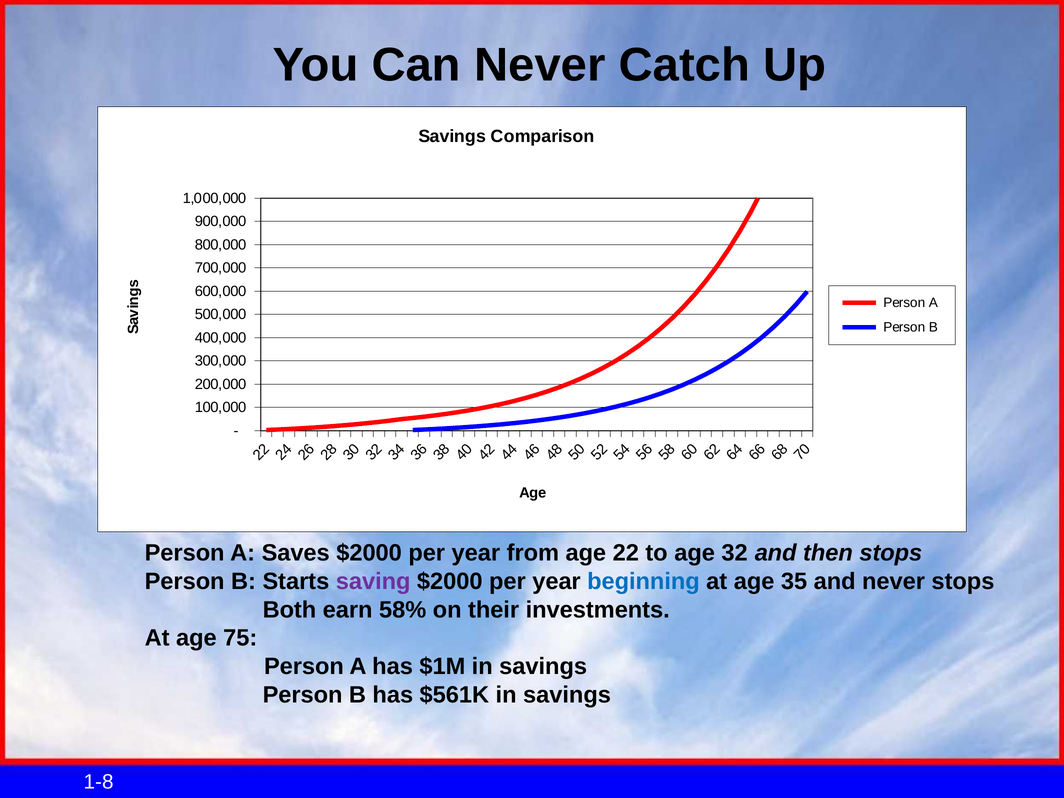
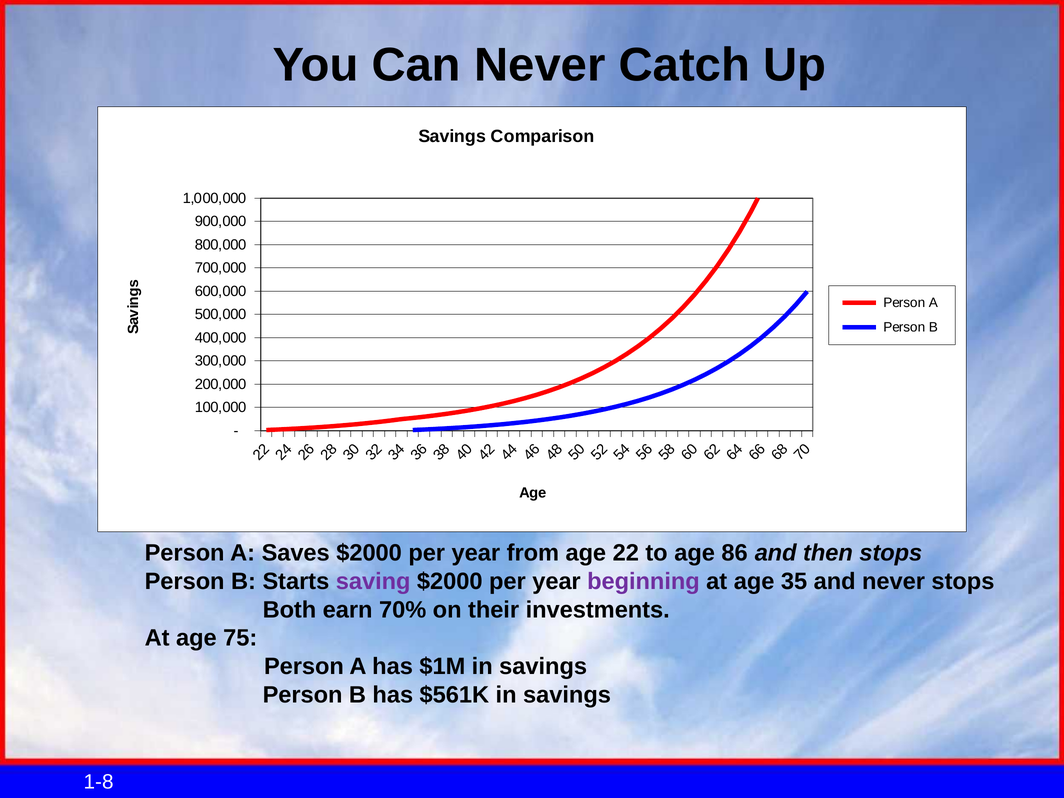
32: 32 -> 86 (735, 553)
beginning colour: blue -> purple (643, 581)
58%: 58% -> 70% (403, 610)
